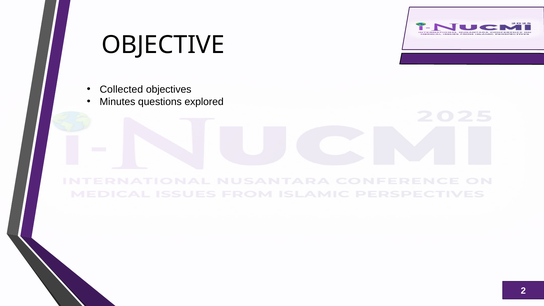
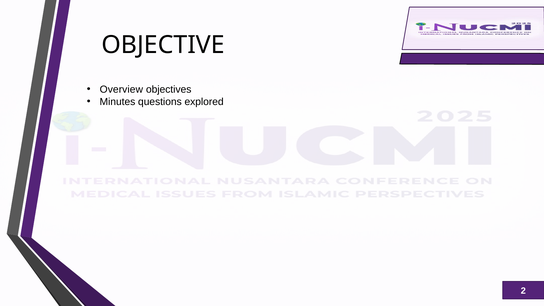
Collected: Collected -> Overview (121, 89)
